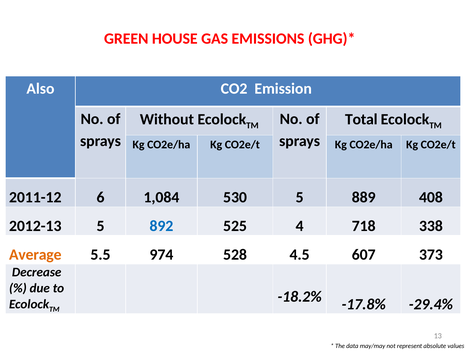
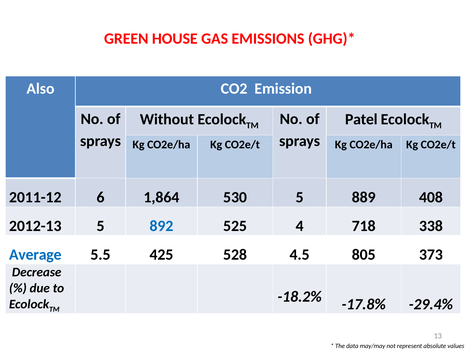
Total: Total -> Patel (361, 120)
1,084: 1,084 -> 1,864 (161, 198)
Average colour: orange -> blue (35, 255)
974: 974 -> 425 (161, 255)
607: 607 -> 805 (364, 255)
